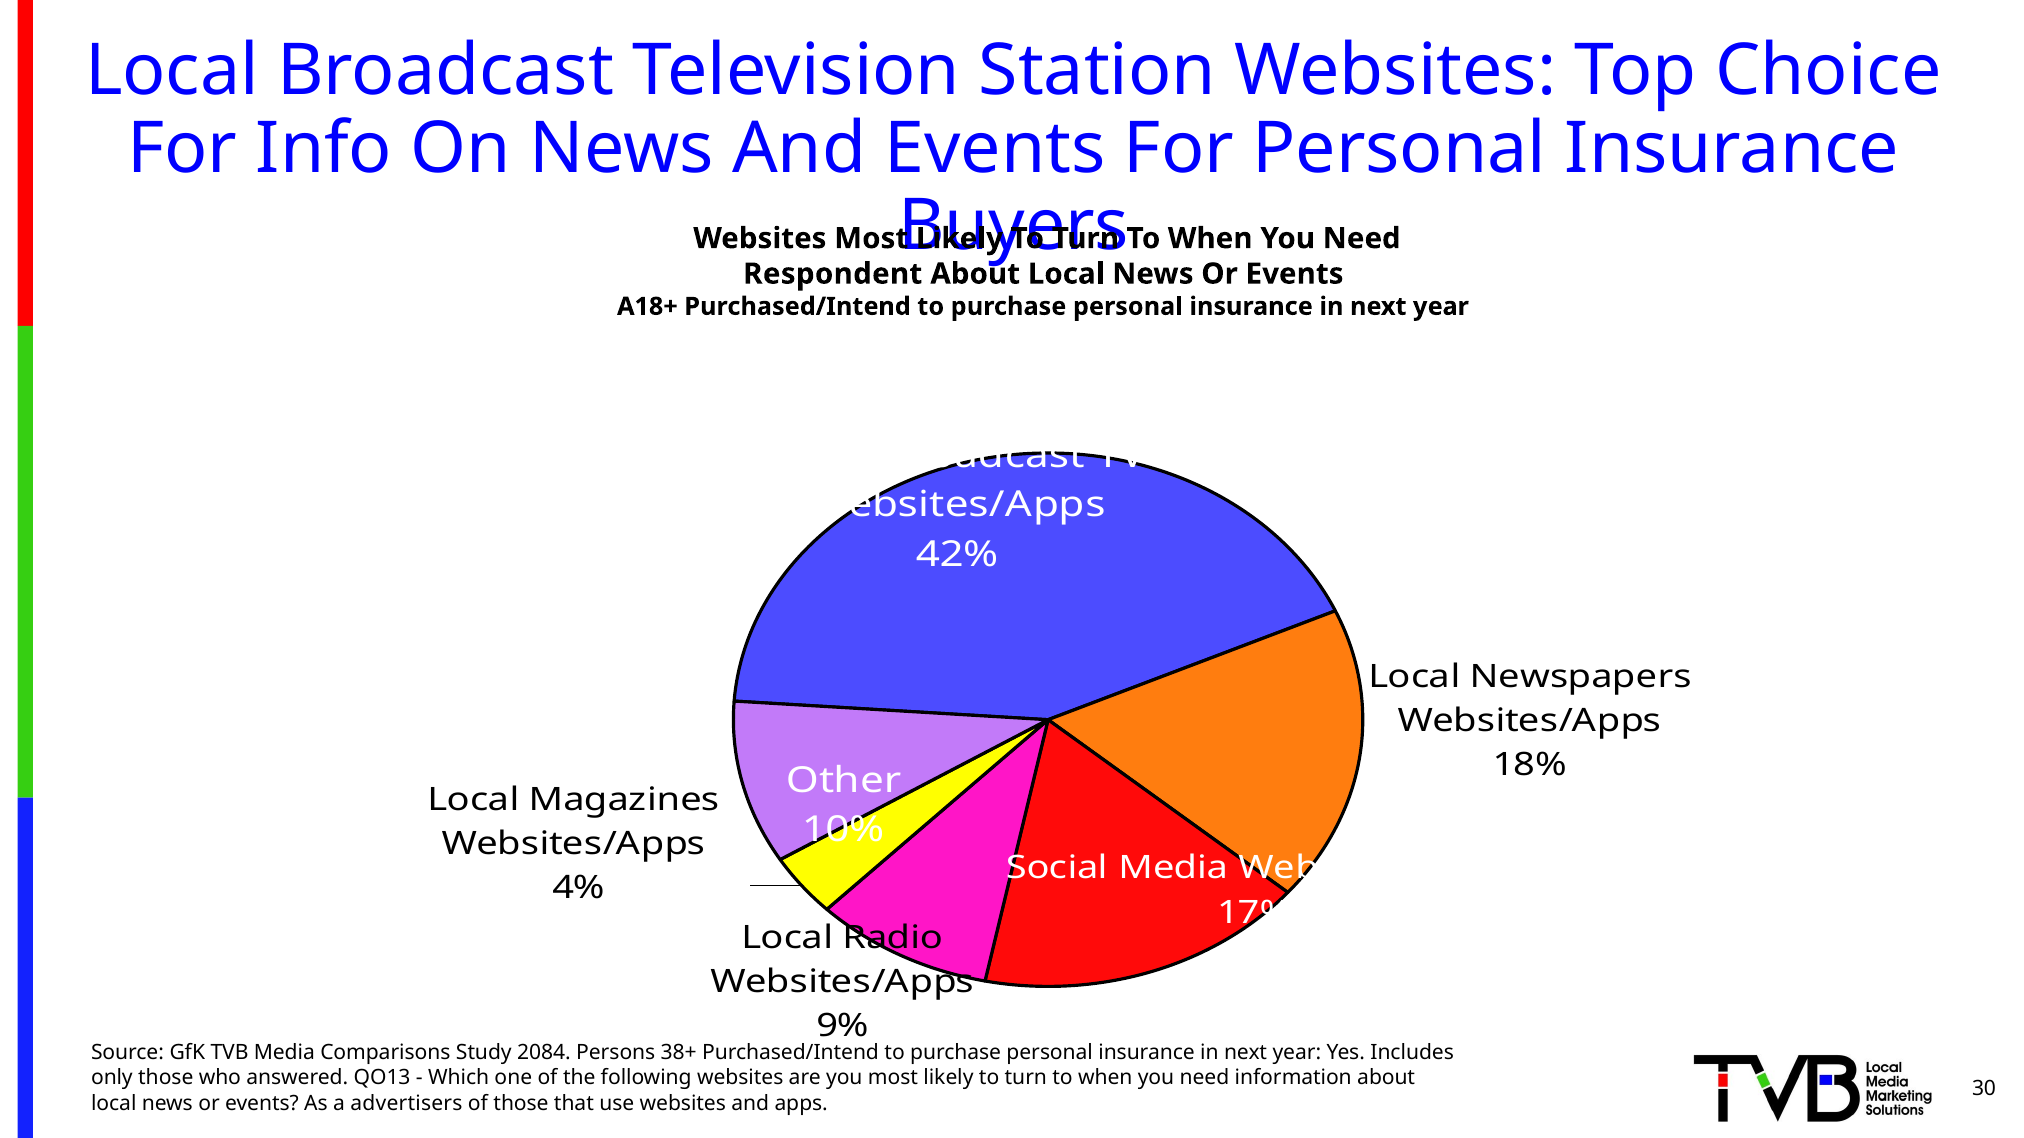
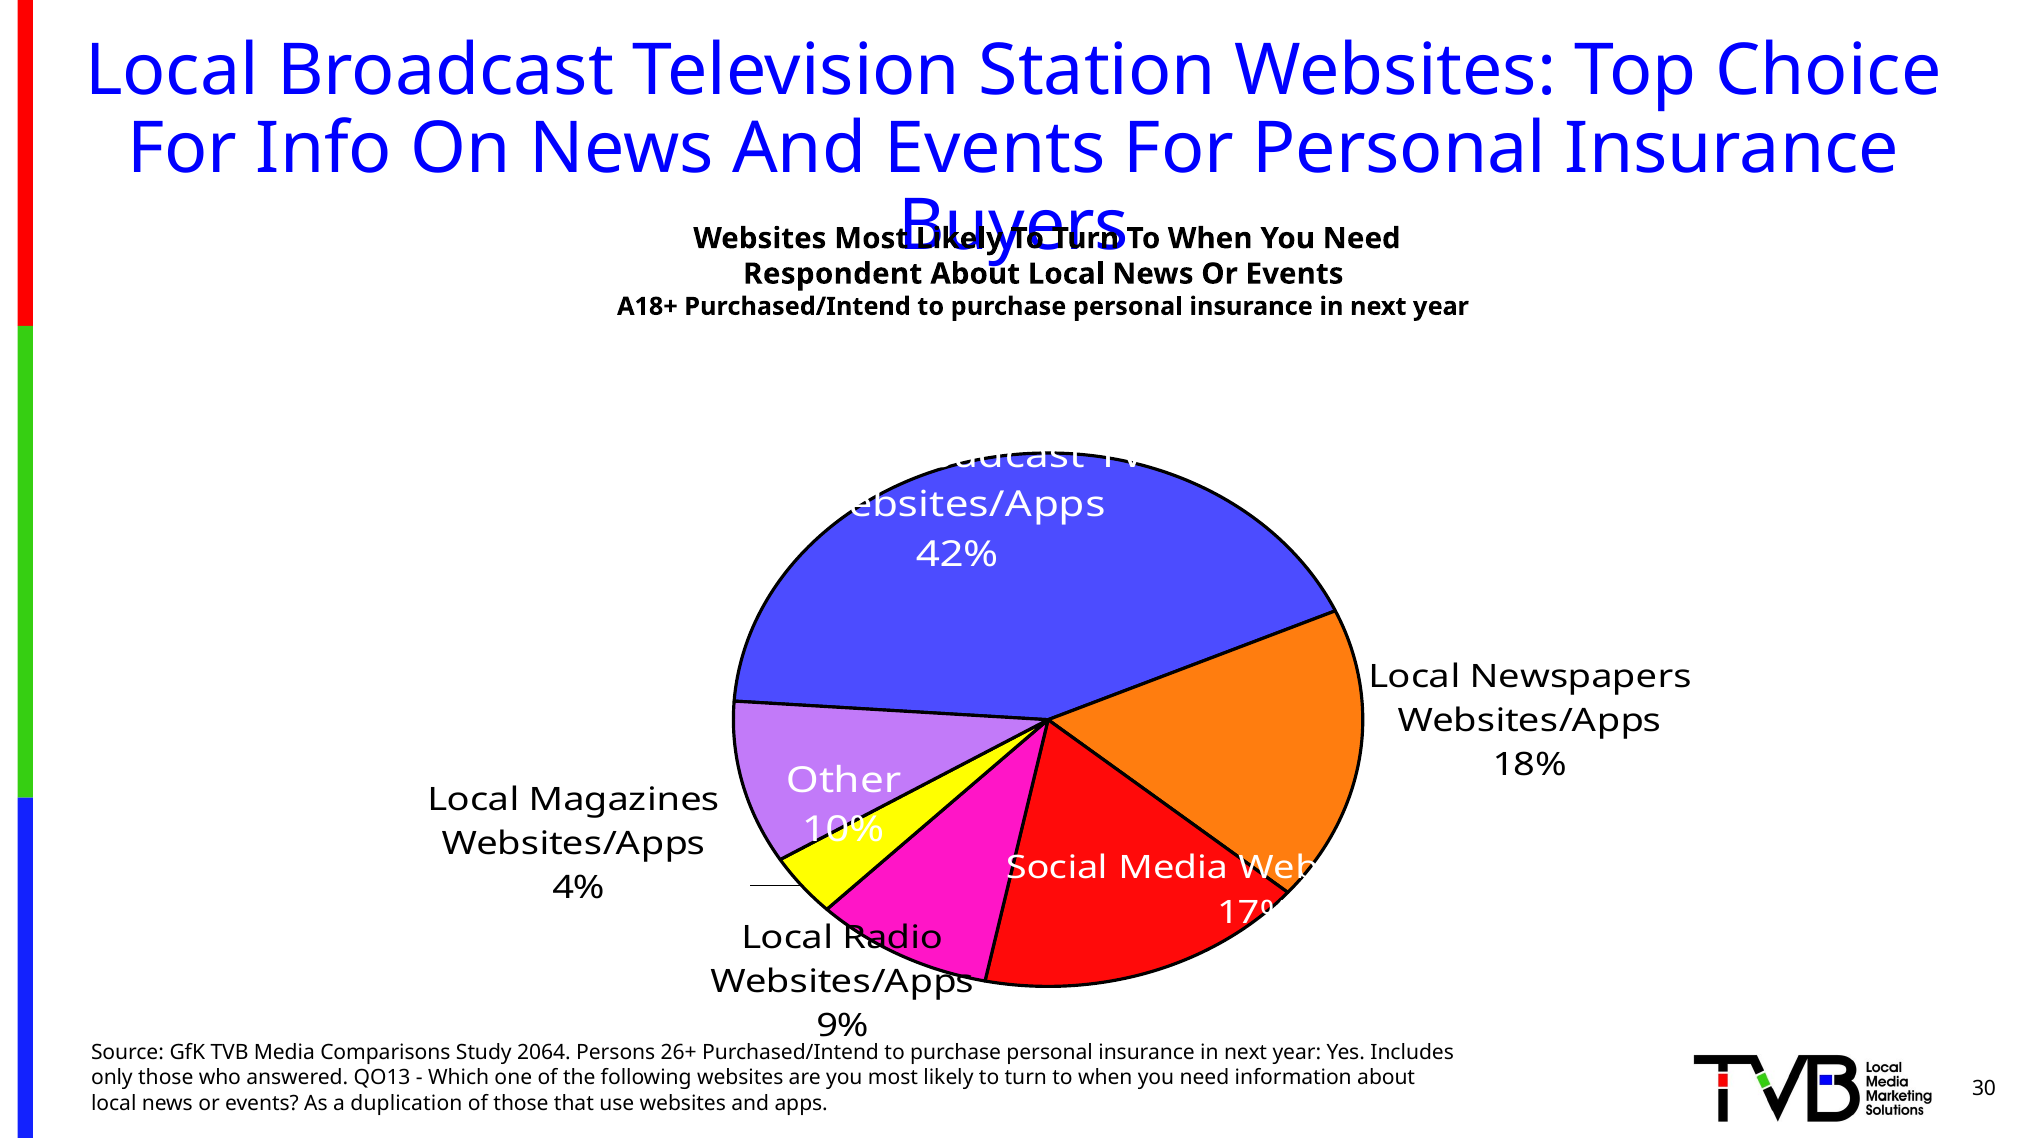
2084: 2084 -> 2064 (544, 1053)
38+: 38+ -> 26+ (679, 1053)
advertisers: advertisers -> duplication (406, 1104)
